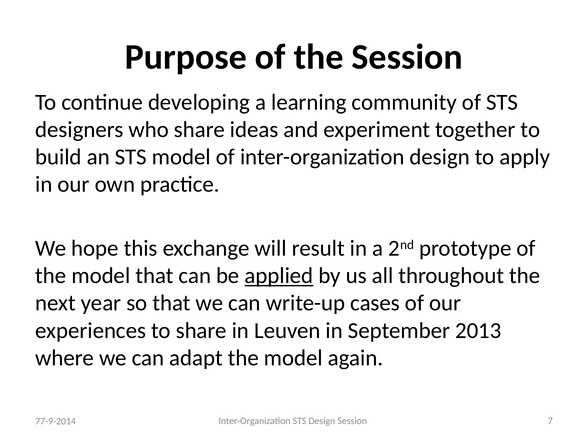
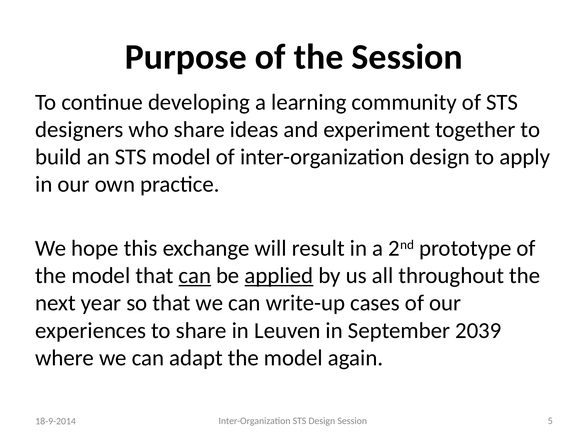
can underline: none -> present (195, 276)
2013: 2013 -> 2039 (478, 330)
7: 7 -> 5 (550, 421)
77-9-2014: 77-9-2014 -> 18-9-2014 (56, 421)
